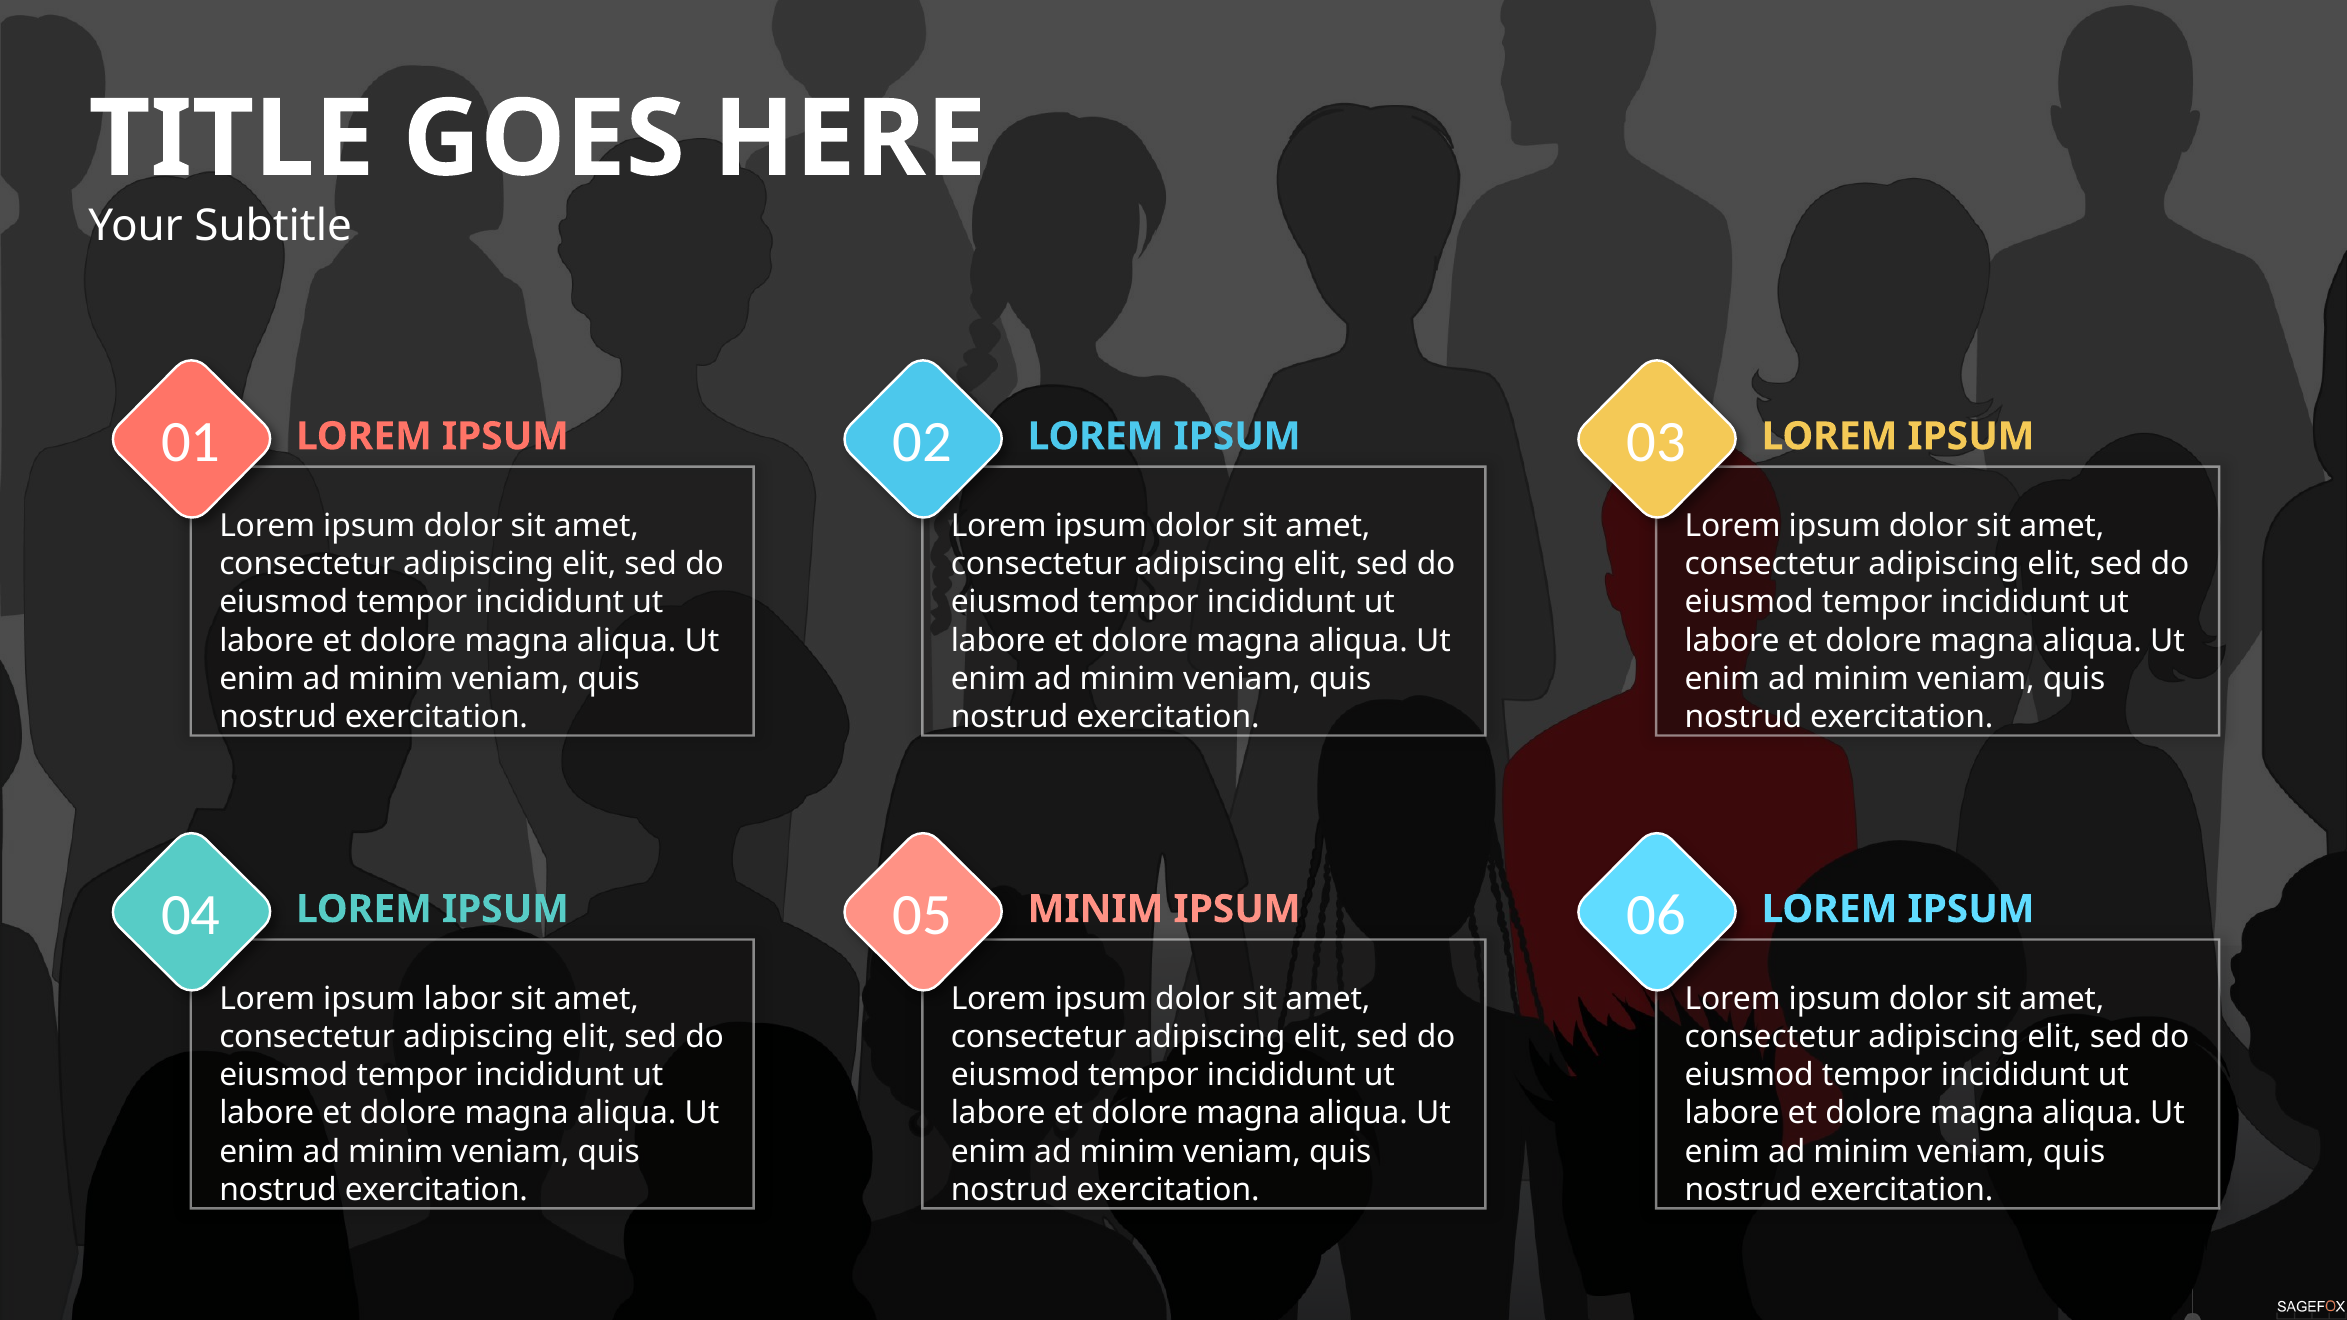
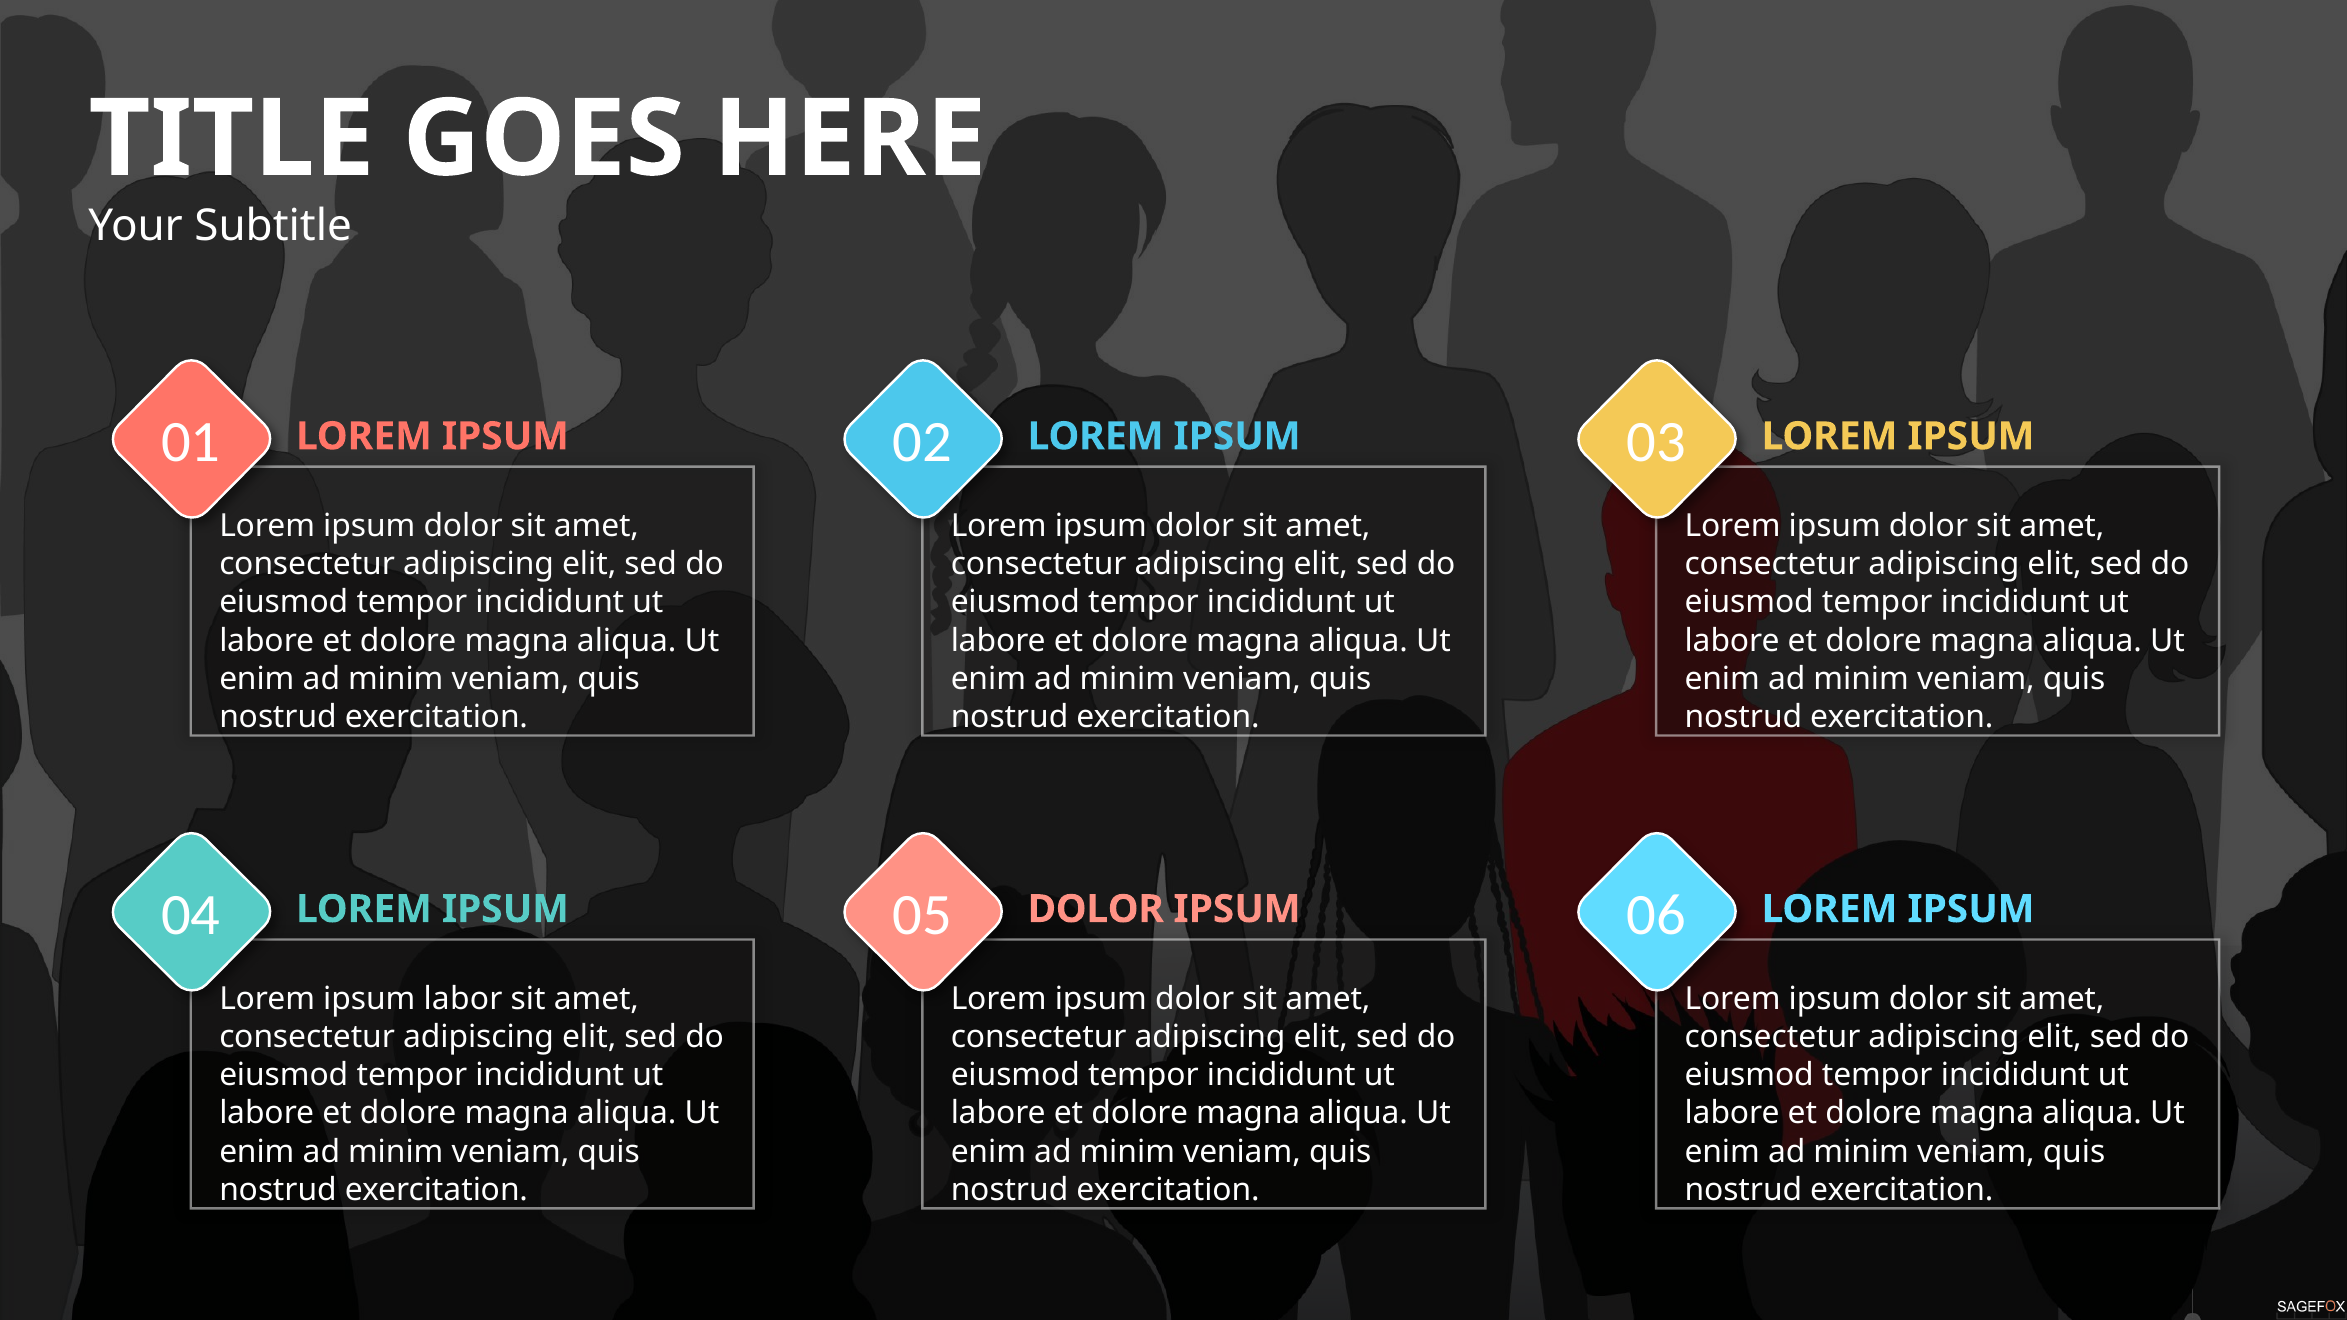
04 MINIM: MINIM -> DOLOR (1096, 909)
